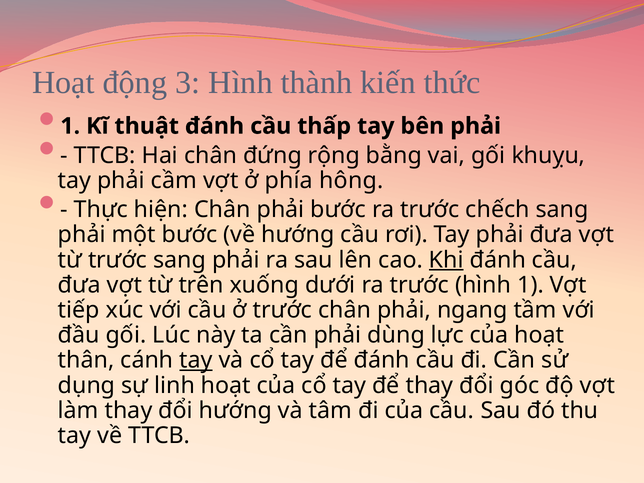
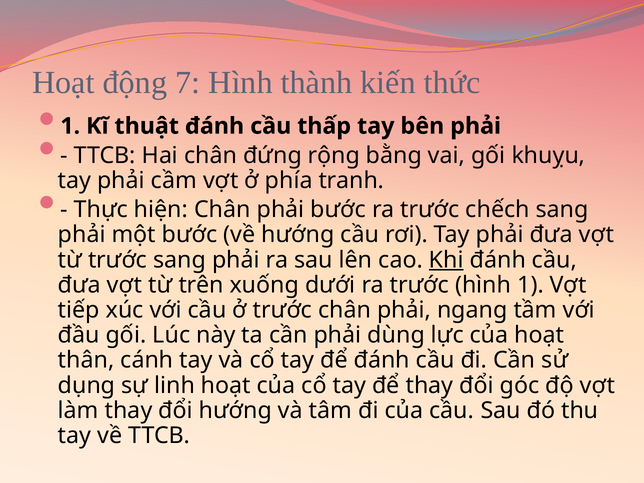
3: 3 -> 7 (188, 83)
hông: hông -> tranh (351, 180)
tay underline: present -> none (196, 360)
